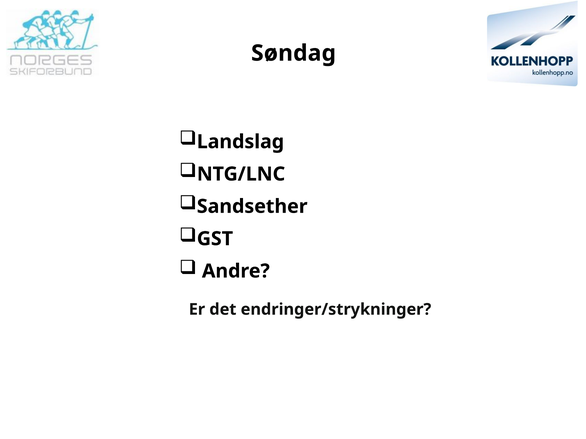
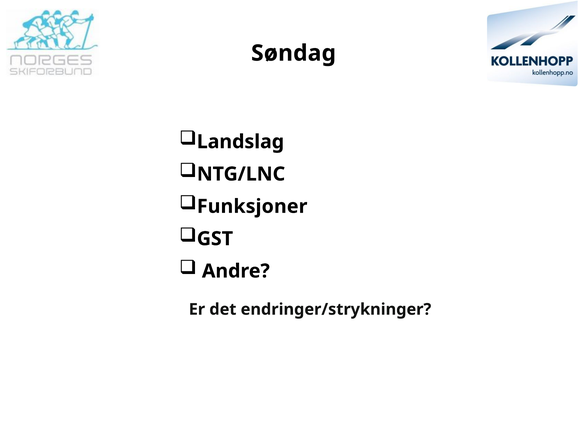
Sandsether: Sandsether -> Funksjoner (252, 207)
